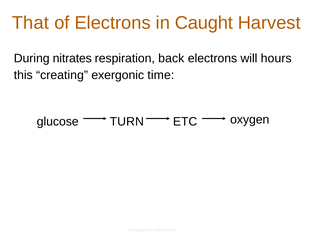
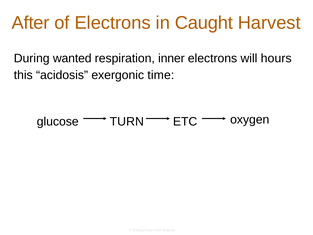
That: That -> After (31, 23)
nitrates: nitrates -> wanted (72, 58)
back: back -> inner (171, 58)
creating: creating -> acidosis (62, 75)
